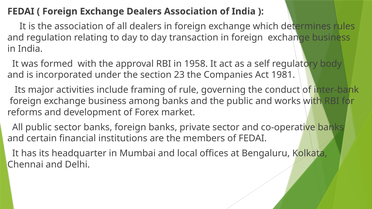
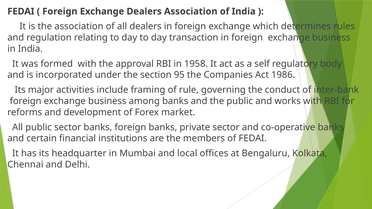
23: 23 -> 95 (179, 75)
1981: 1981 -> 1986 (283, 75)
